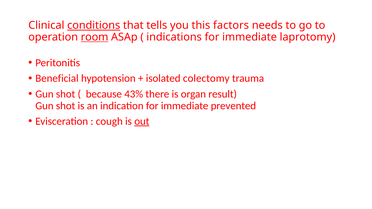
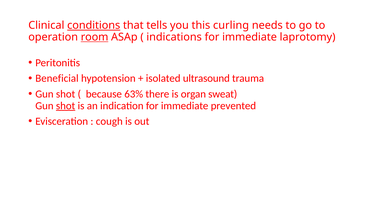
factors: factors -> curling (231, 25)
colectomy: colectomy -> ultrasound (206, 78)
43%: 43% -> 63% (134, 94)
result: result -> sweat (223, 94)
shot underline: none -> present (66, 106)
out underline: present -> none (142, 121)
